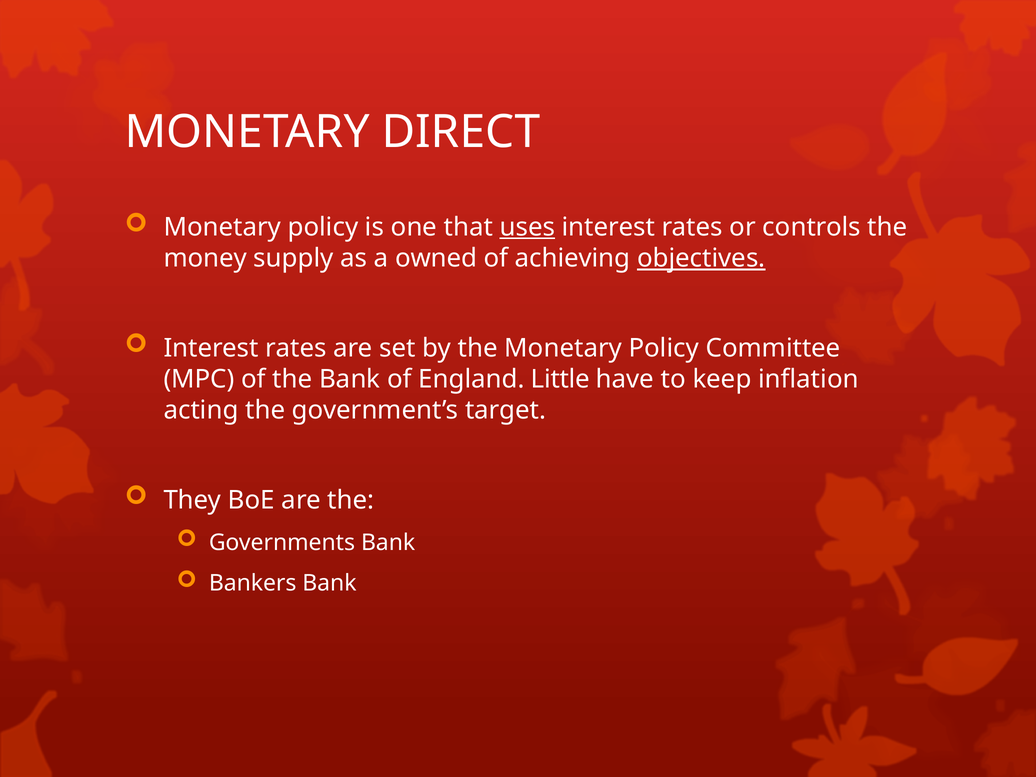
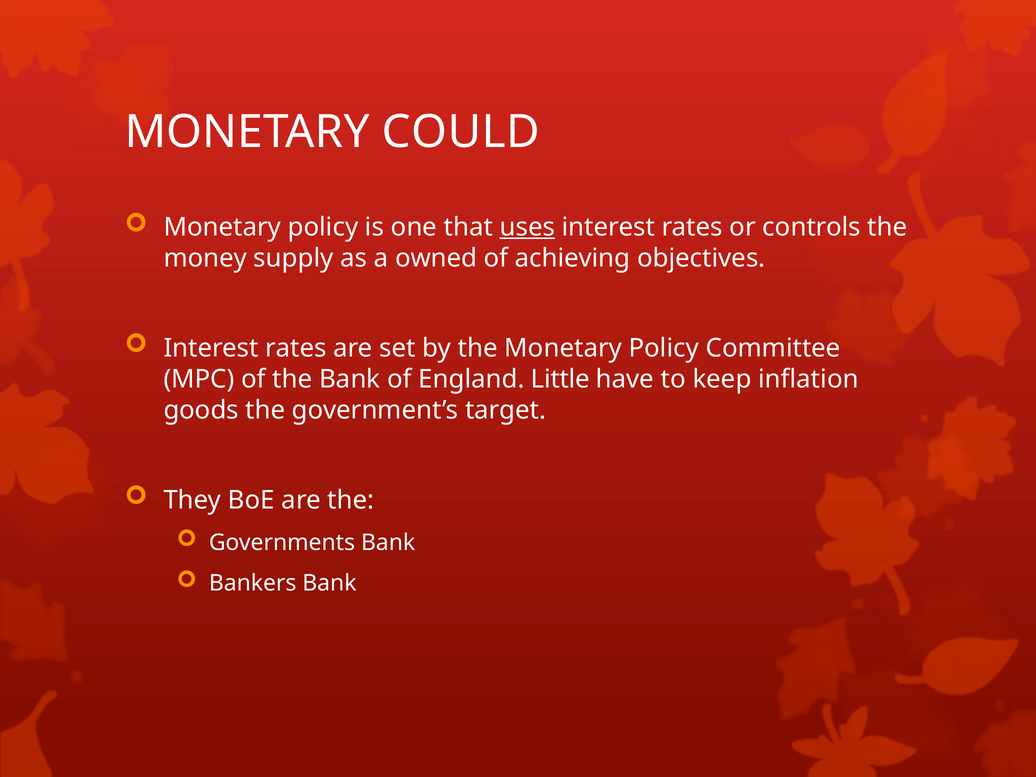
DIRECT: DIRECT -> COULD (461, 132)
objectives underline: present -> none (701, 258)
acting: acting -> goods (201, 410)
